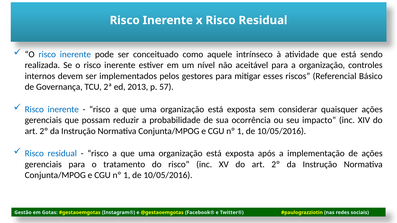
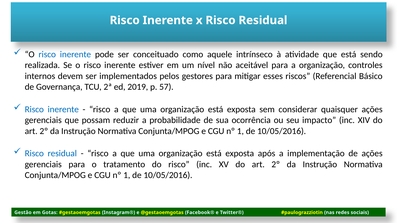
2013: 2013 -> 2019 (138, 87)
